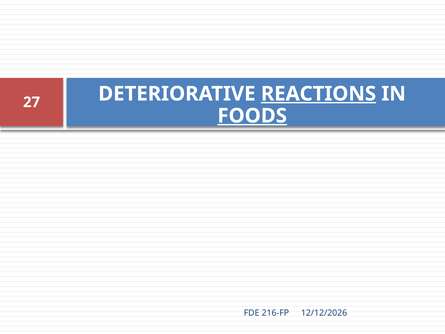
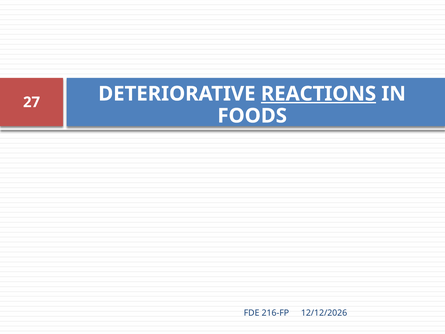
FOODS underline: present -> none (252, 116)
